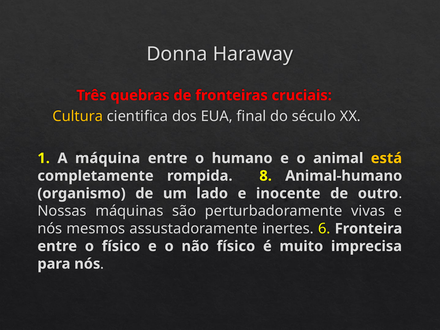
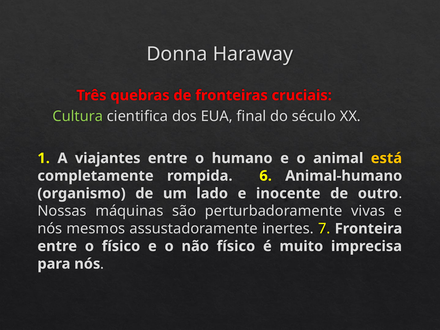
Cultura colour: yellow -> light green (78, 116)
máquina: máquina -> viajantes (108, 158)
8: 8 -> 6 (266, 176)
6: 6 -> 7 (324, 229)
